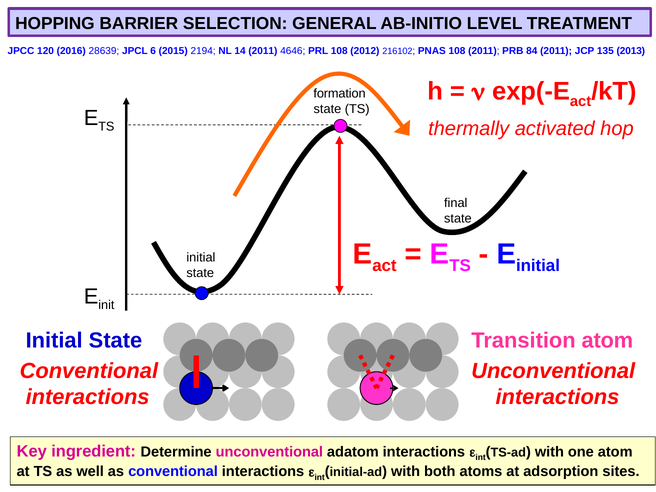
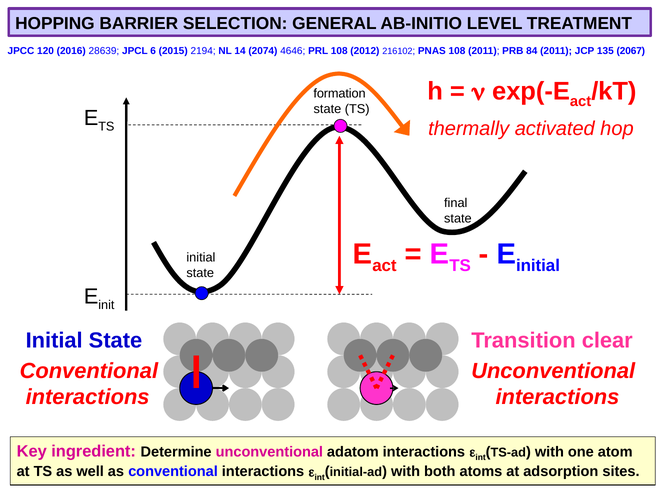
14 2011: 2011 -> 2074 (263, 51)
2013: 2013 -> 2067 (631, 51)
Transition atom: atom -> clear (607, 340)
